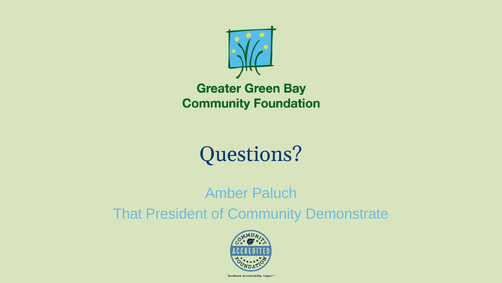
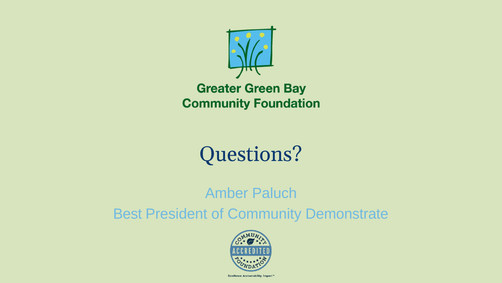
That: That -> Best (128, 214)
